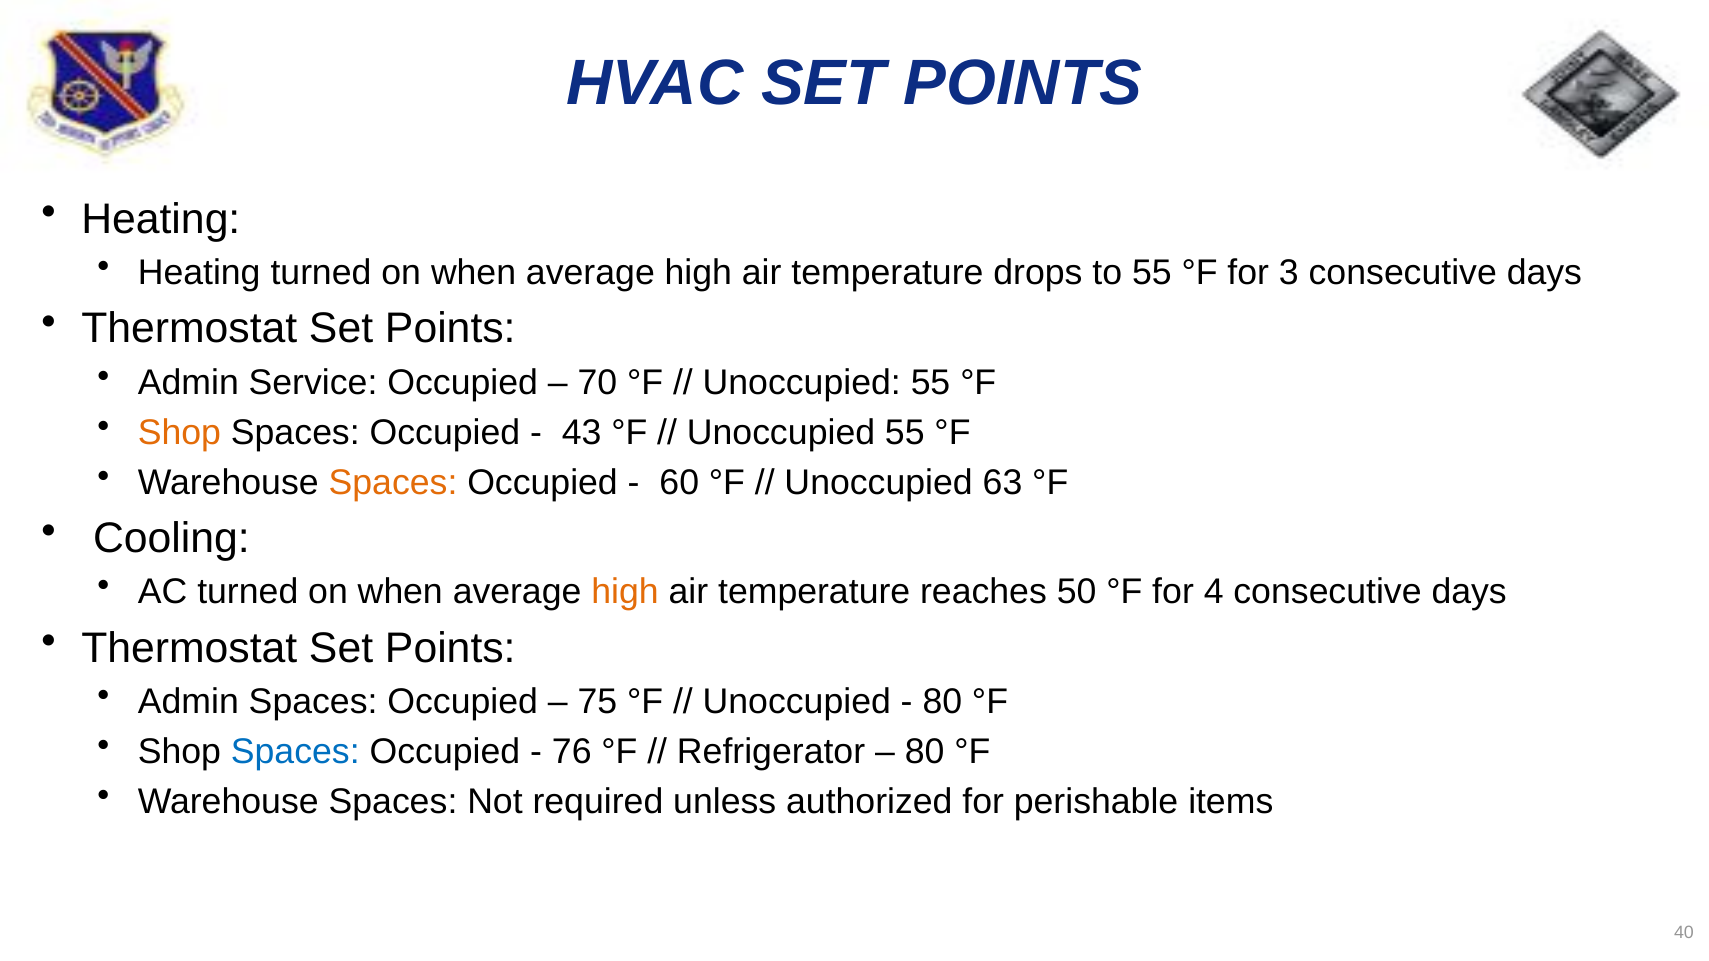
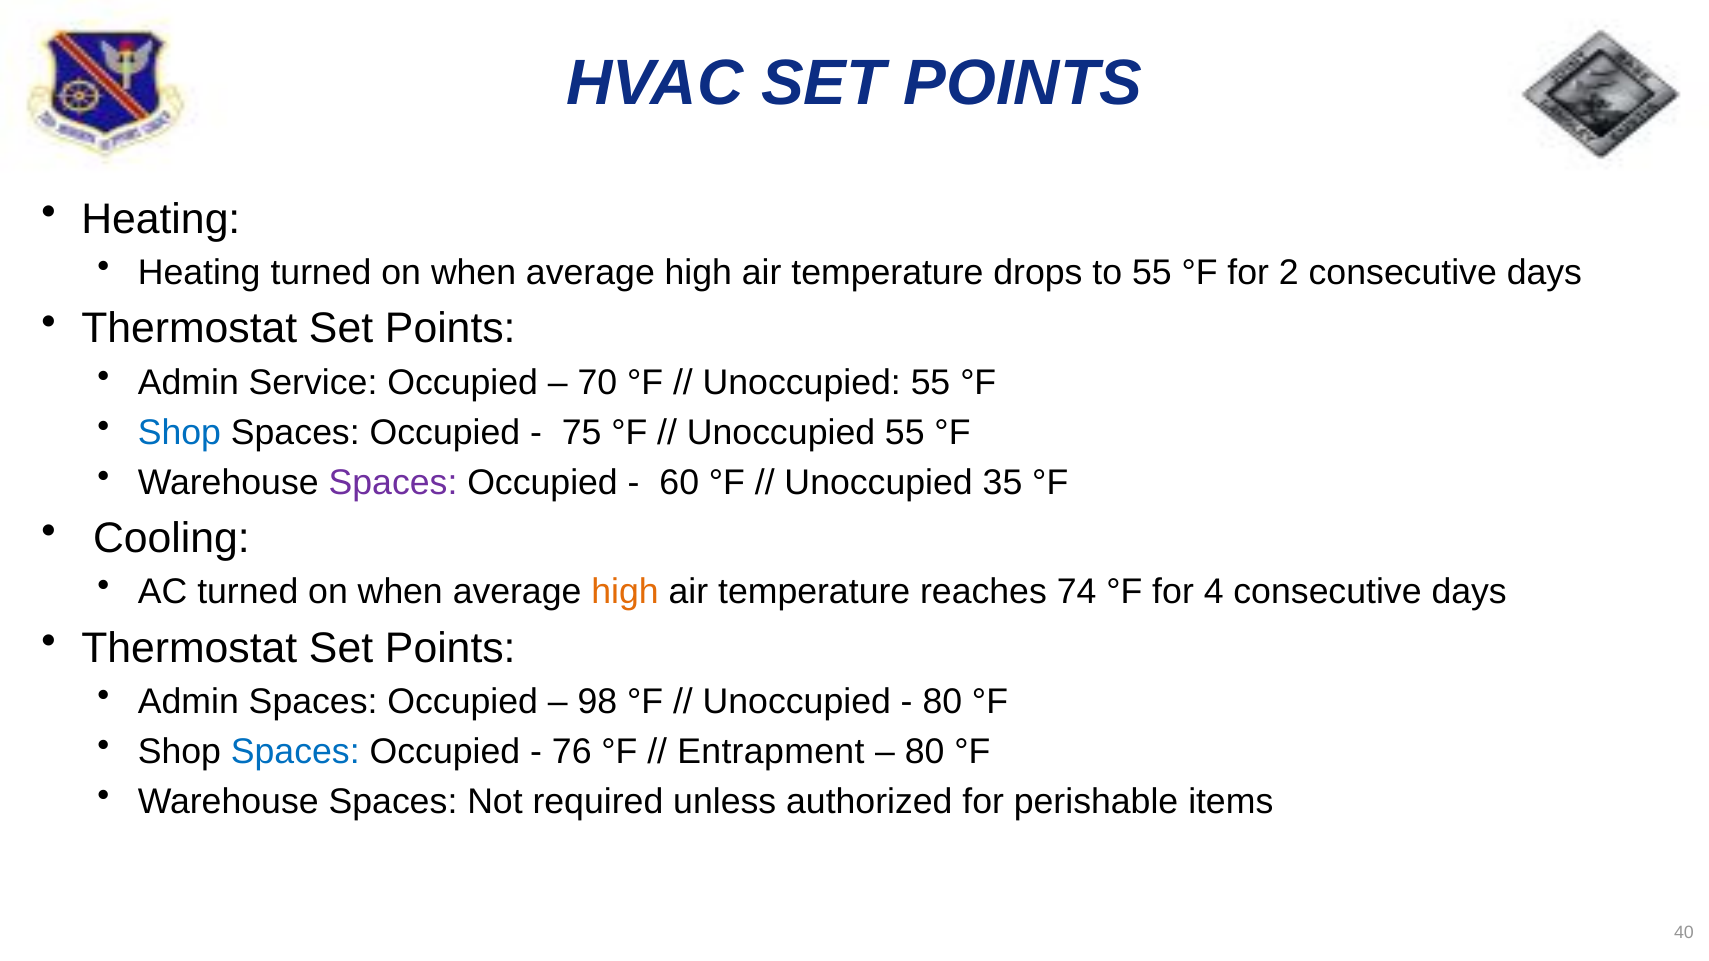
3: 3 -> 2 (1289, 273)
Shop colour: orange -> blue (179, 433)
43: 43 -> 75 (582, 433)
Spaces colour: orange -> purple (393, 482)
63: 63 -> 35 (1003, 482)
50: 50 -> 74 (1077, 592)
75: 75 -> 98 (597, 702)
Refrigerator: Refrigerator -> Entrapment (771, 752)
